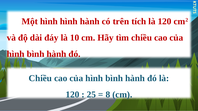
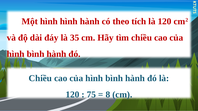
trên: trên -> theo (121, 21)
10: 10 -> 35 (75, 38)
25: 25 -> 75 (91, 95)
